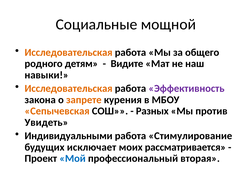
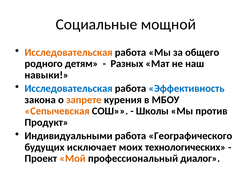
Видите: Видите -> Разных (127, 64)
Исследовательская colour: orange -> blue (69, 88)
Эффективность colour: purple -> blue (186, 88)
Разных: Разных -> Школы (152, 111)
Увидеть: Увидеть -> Продукт (47, 122)
Стимулирование: Стимулирование -> Географического (190, 136)
рассматривается: рассматривается -> технологических (185, 147)
Мой colour: blue -> orange (73, 158)
вторая: вторая -> диалог (200, 158)
